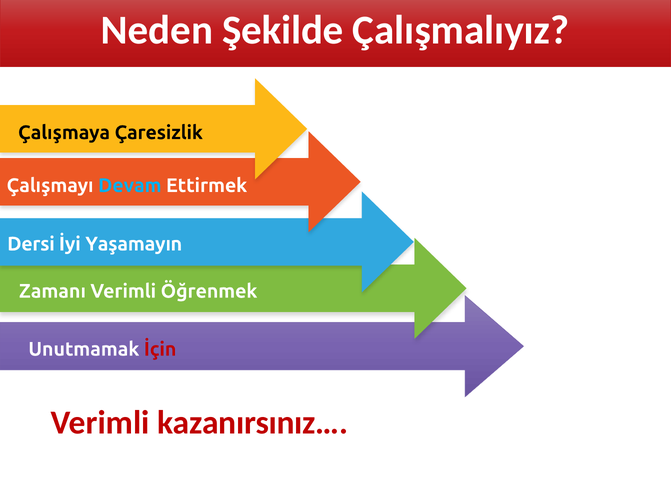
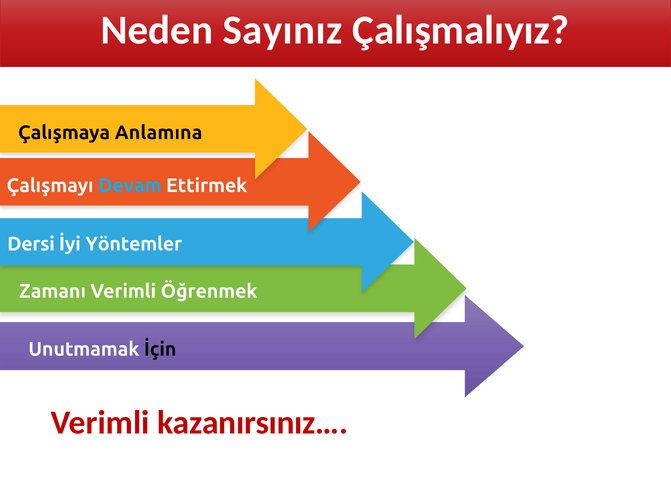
Şekilde: Şekilde -> Sayınız (283, 30)
Çaresizlik: Çaresizlik -> Anlamına (159, 133)
Yaşamayın: Yaşamayın -> Yöntemler (134, 244)
İçin colour: red -> black (160, 349)
